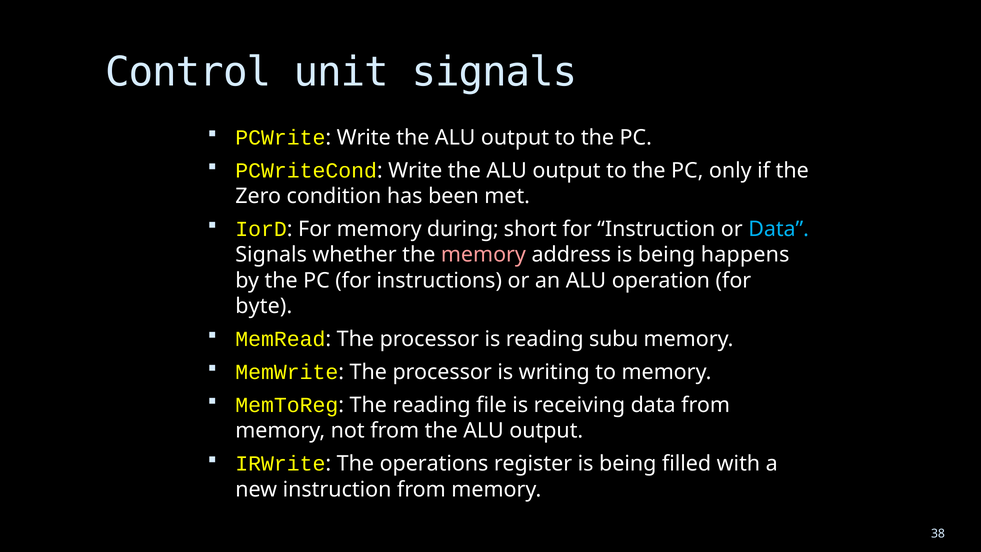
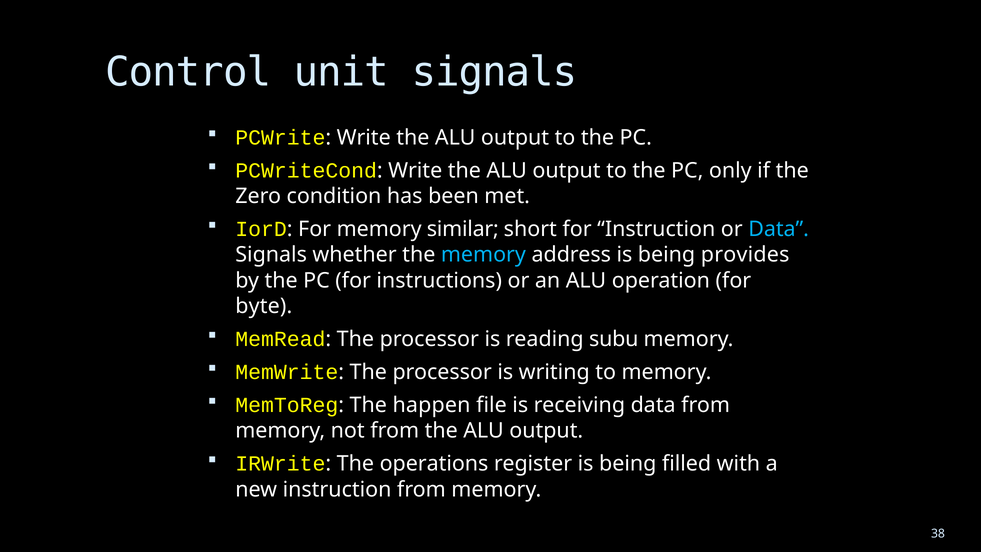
during: during -> similar (463, 229)
memory colour: pink -> light blue (483, 255)
happens: happens -> provides (745, 255)
The reading: reading -> happen (431, 405)
